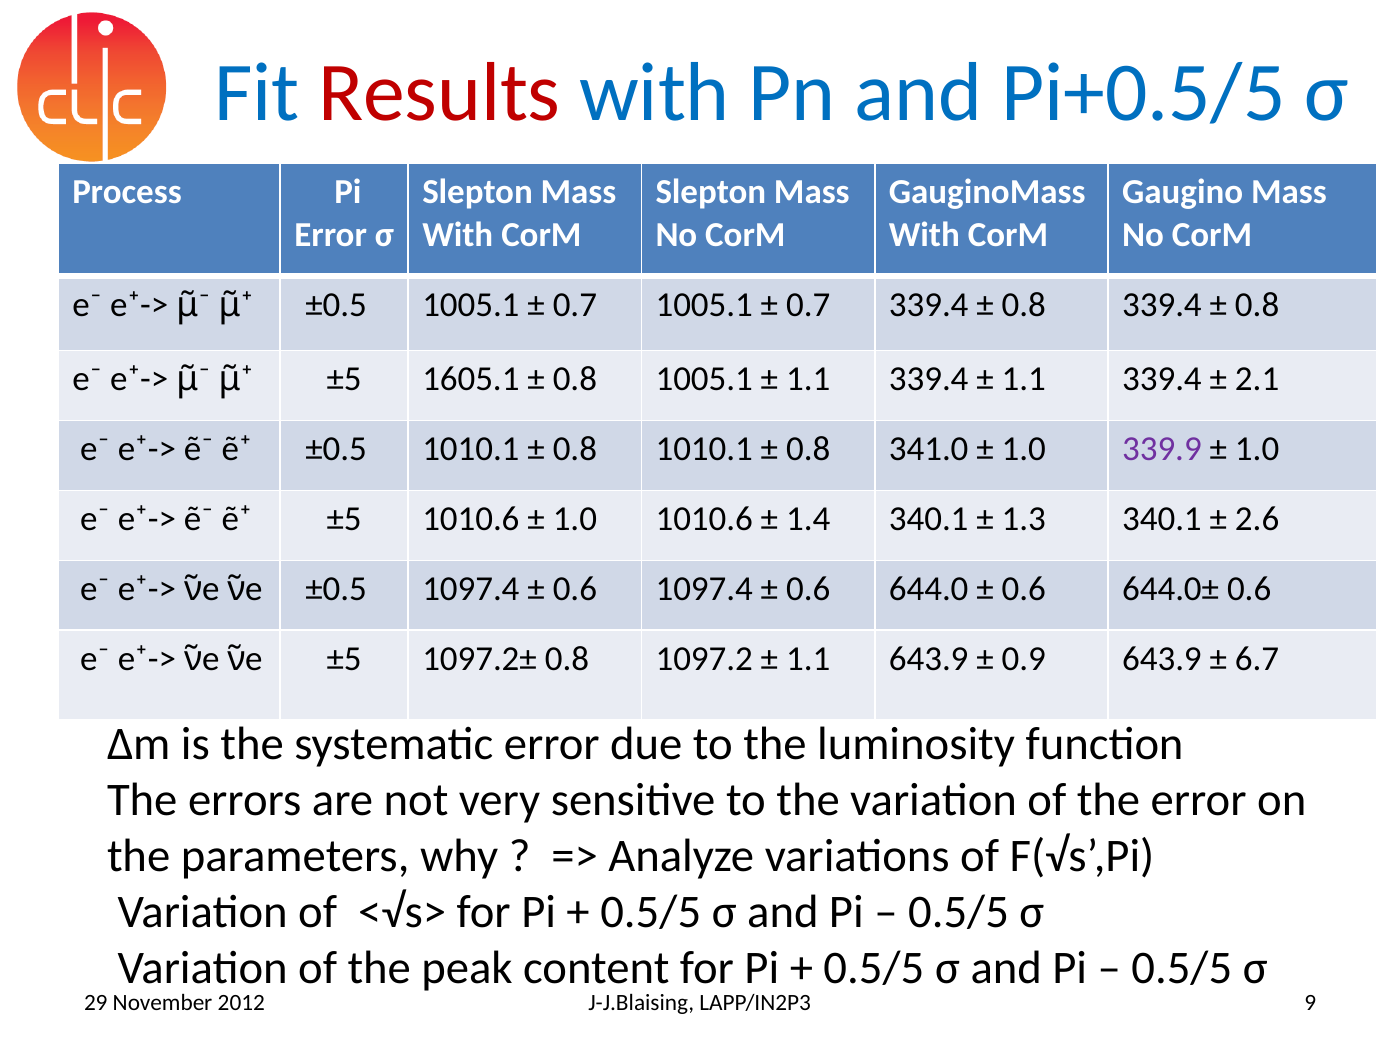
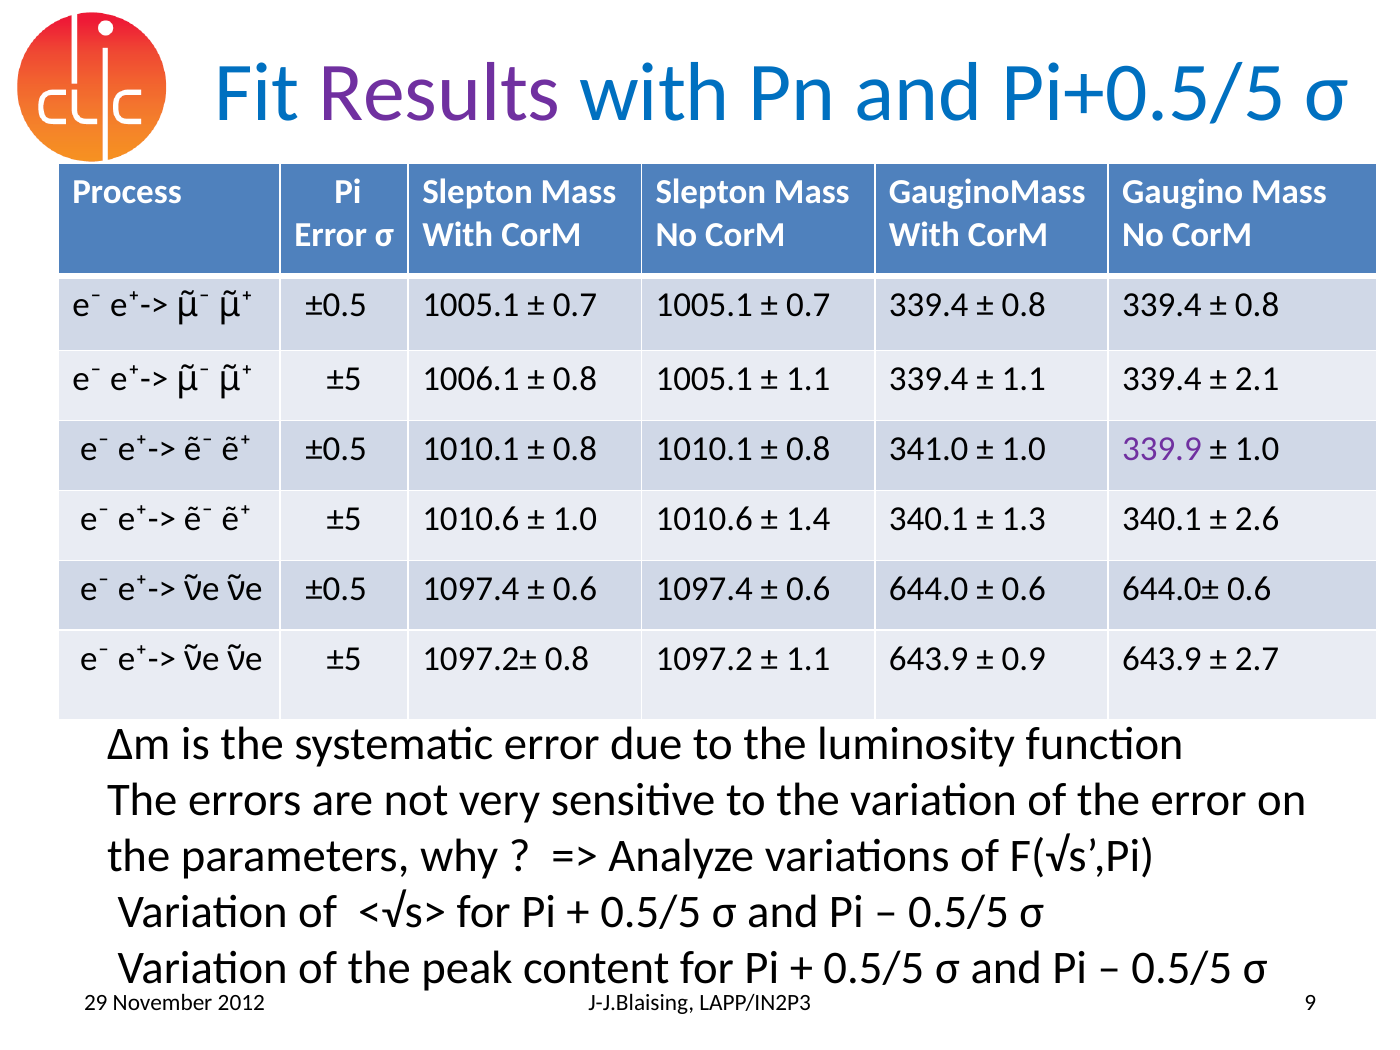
Results colour: red -> purple (440, 93)
1605.1: 1605.1 -> 1006.1 (471, 379)
6.7: 6.7 -> 2.7 (1257, 659)
